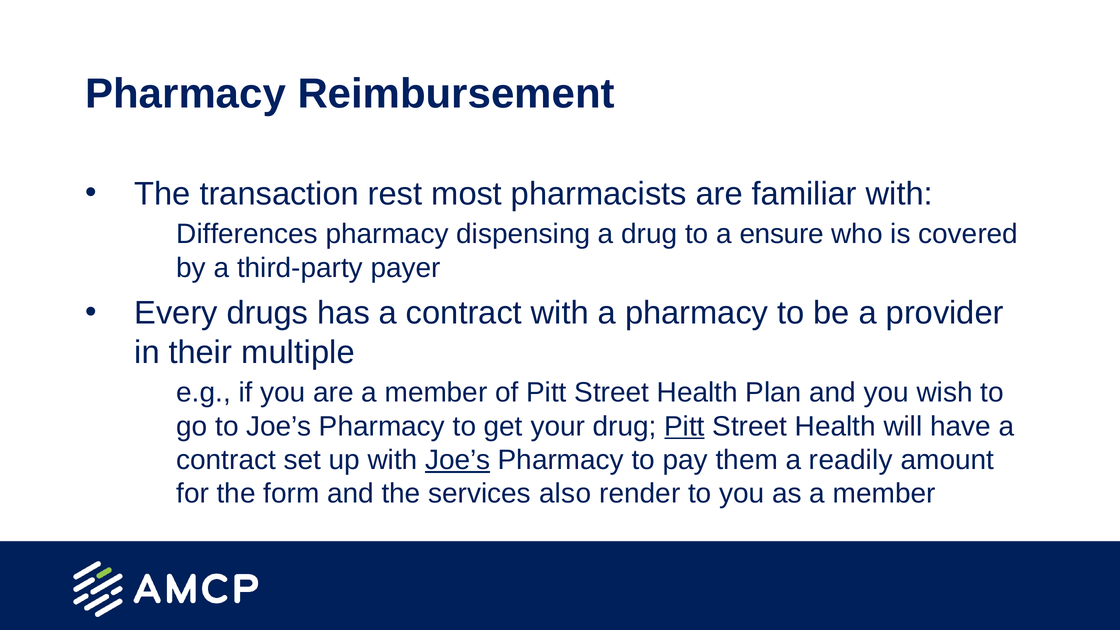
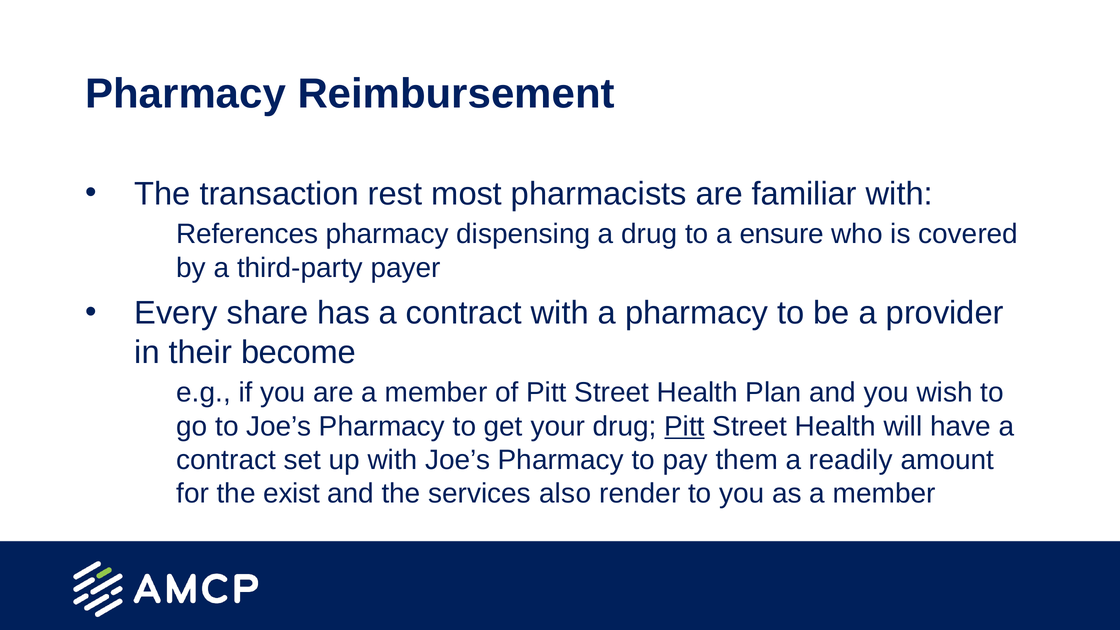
Differences: Differences -> References (247, 234)
drugs: drugs -> share (267, 313)
multiple: multiple -> become (298, 352)
Joe’s underline: present -> none (458, 460)
form: form -> exist (292, 494)
